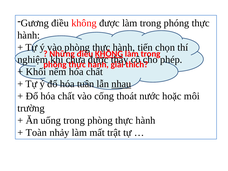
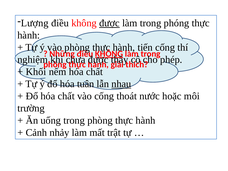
Gương: Gương -> Lượng (35, 23)
được underline: none -> present (109, 23)
tiến chọn: chọn -> cống (165, 47)
Toàn: Toàn -> Cảnh (36, 133)
